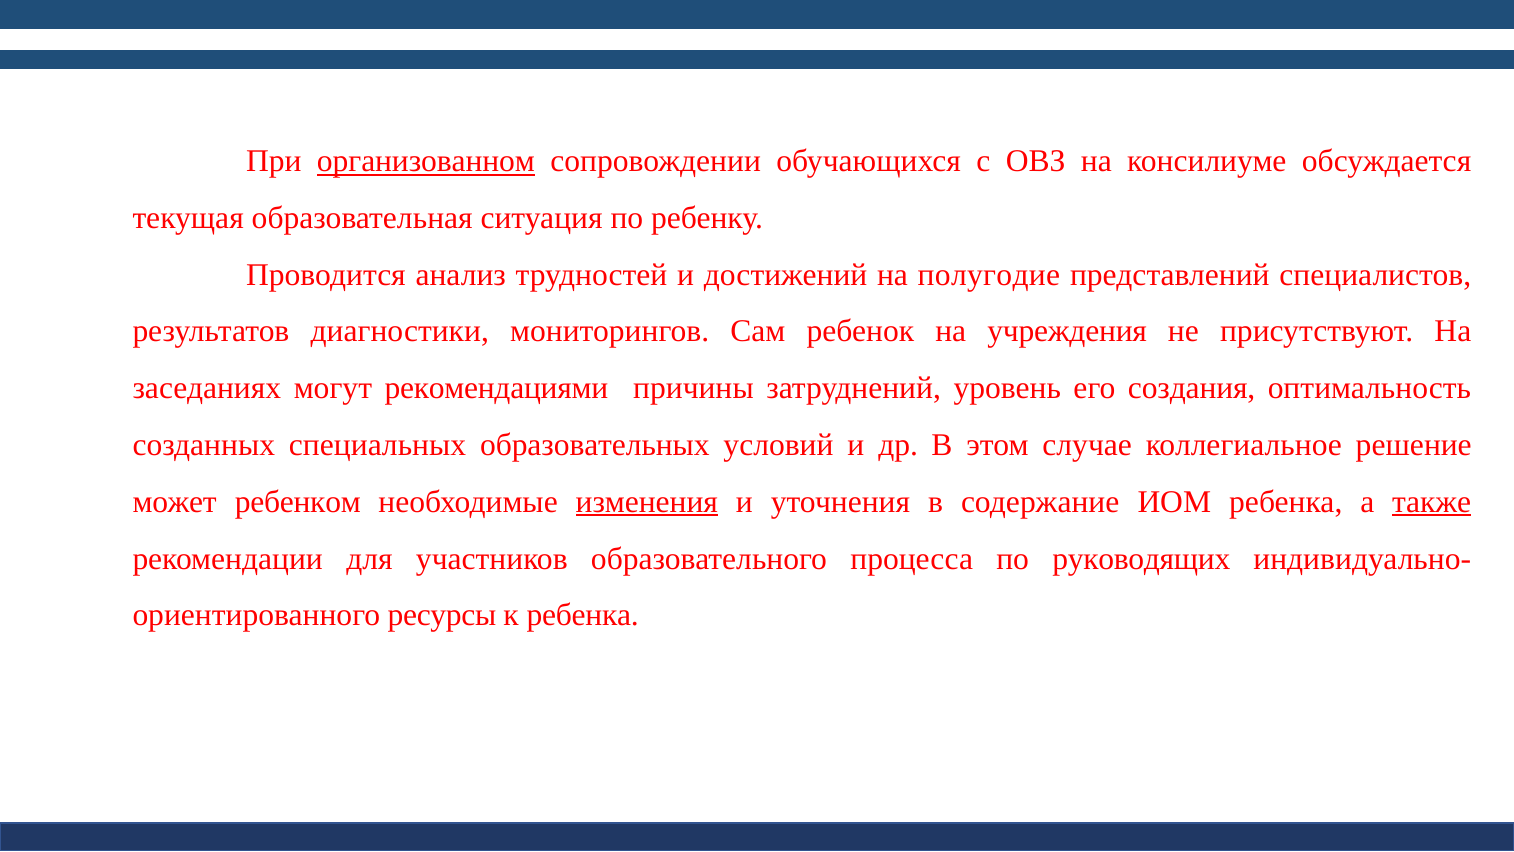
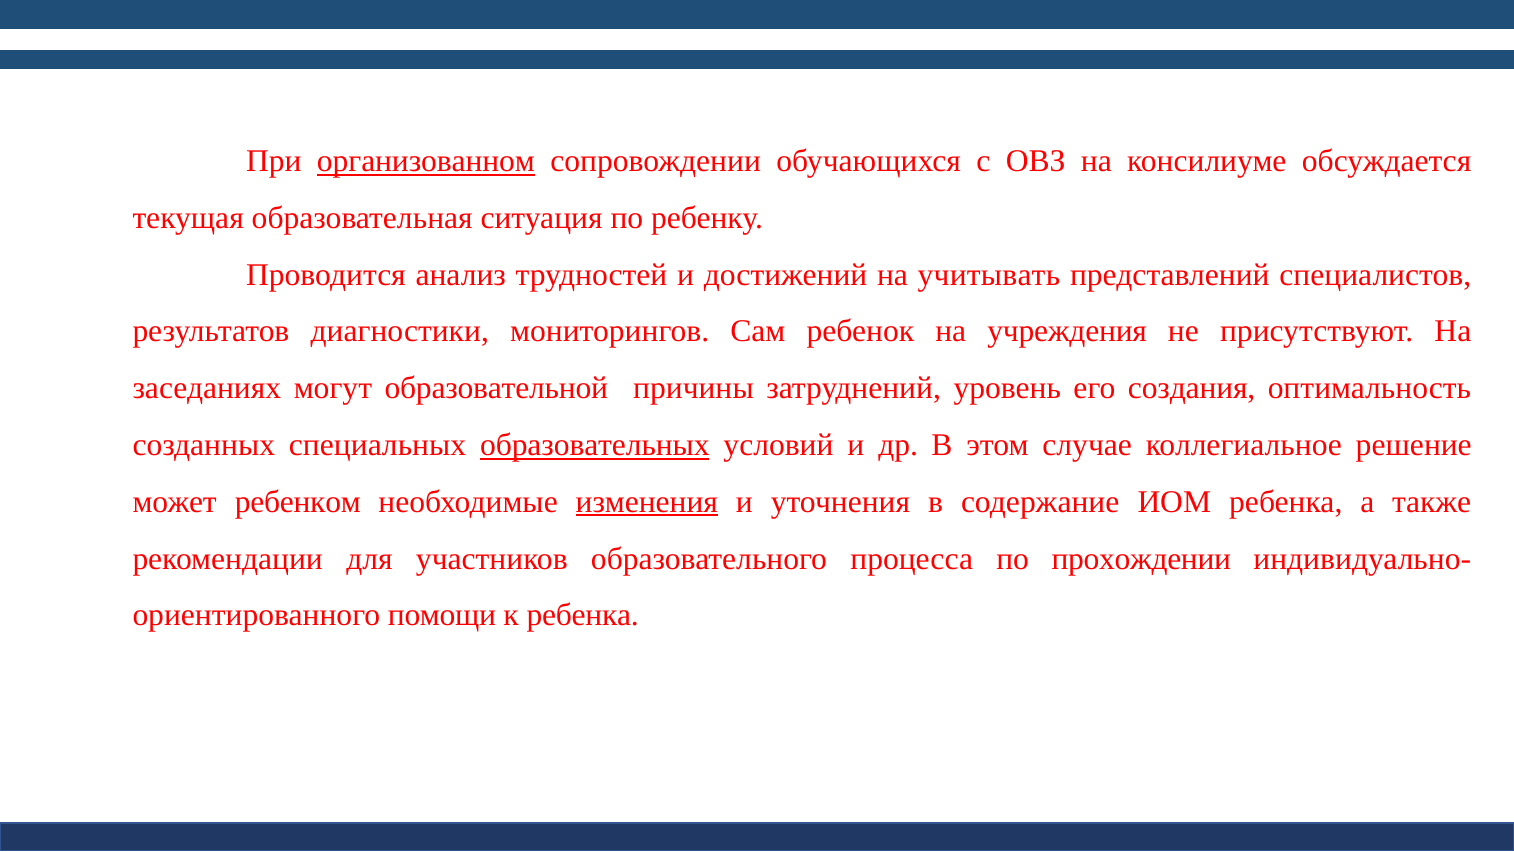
полугодие: полугодие -> учитывать (989, 274)
рекомендациями: рекомендациями -> образовательной (496, 388)
образовательных underline: none -> present (595, 445)
также underline: present -> none (1432, 502)
руководящих: руководящих -> прохождении (1141, 558)
ресурсы: ресурсы -> помощи (442, 615)
